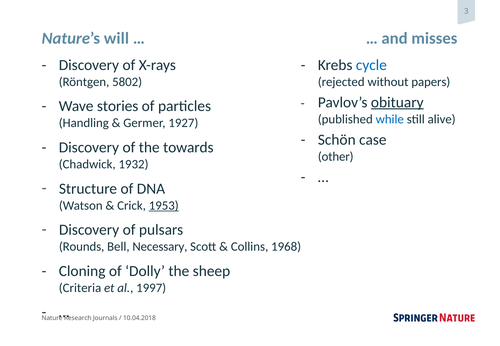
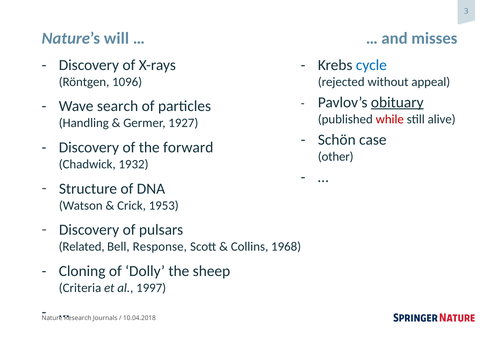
5802: 5802 -> 1096 (127, 82)
papers: papers -> appeal (431, 82)
stories: stories -> search (118, 106)
while colour: blue -> red (390, 119)
towards: towards -> forward (188, 147)
1953 underline: present -> none (164, 206)
Rounds: Rounds -> Related (82, 247)
Necessary: Necessary -> Response (160, 247)
